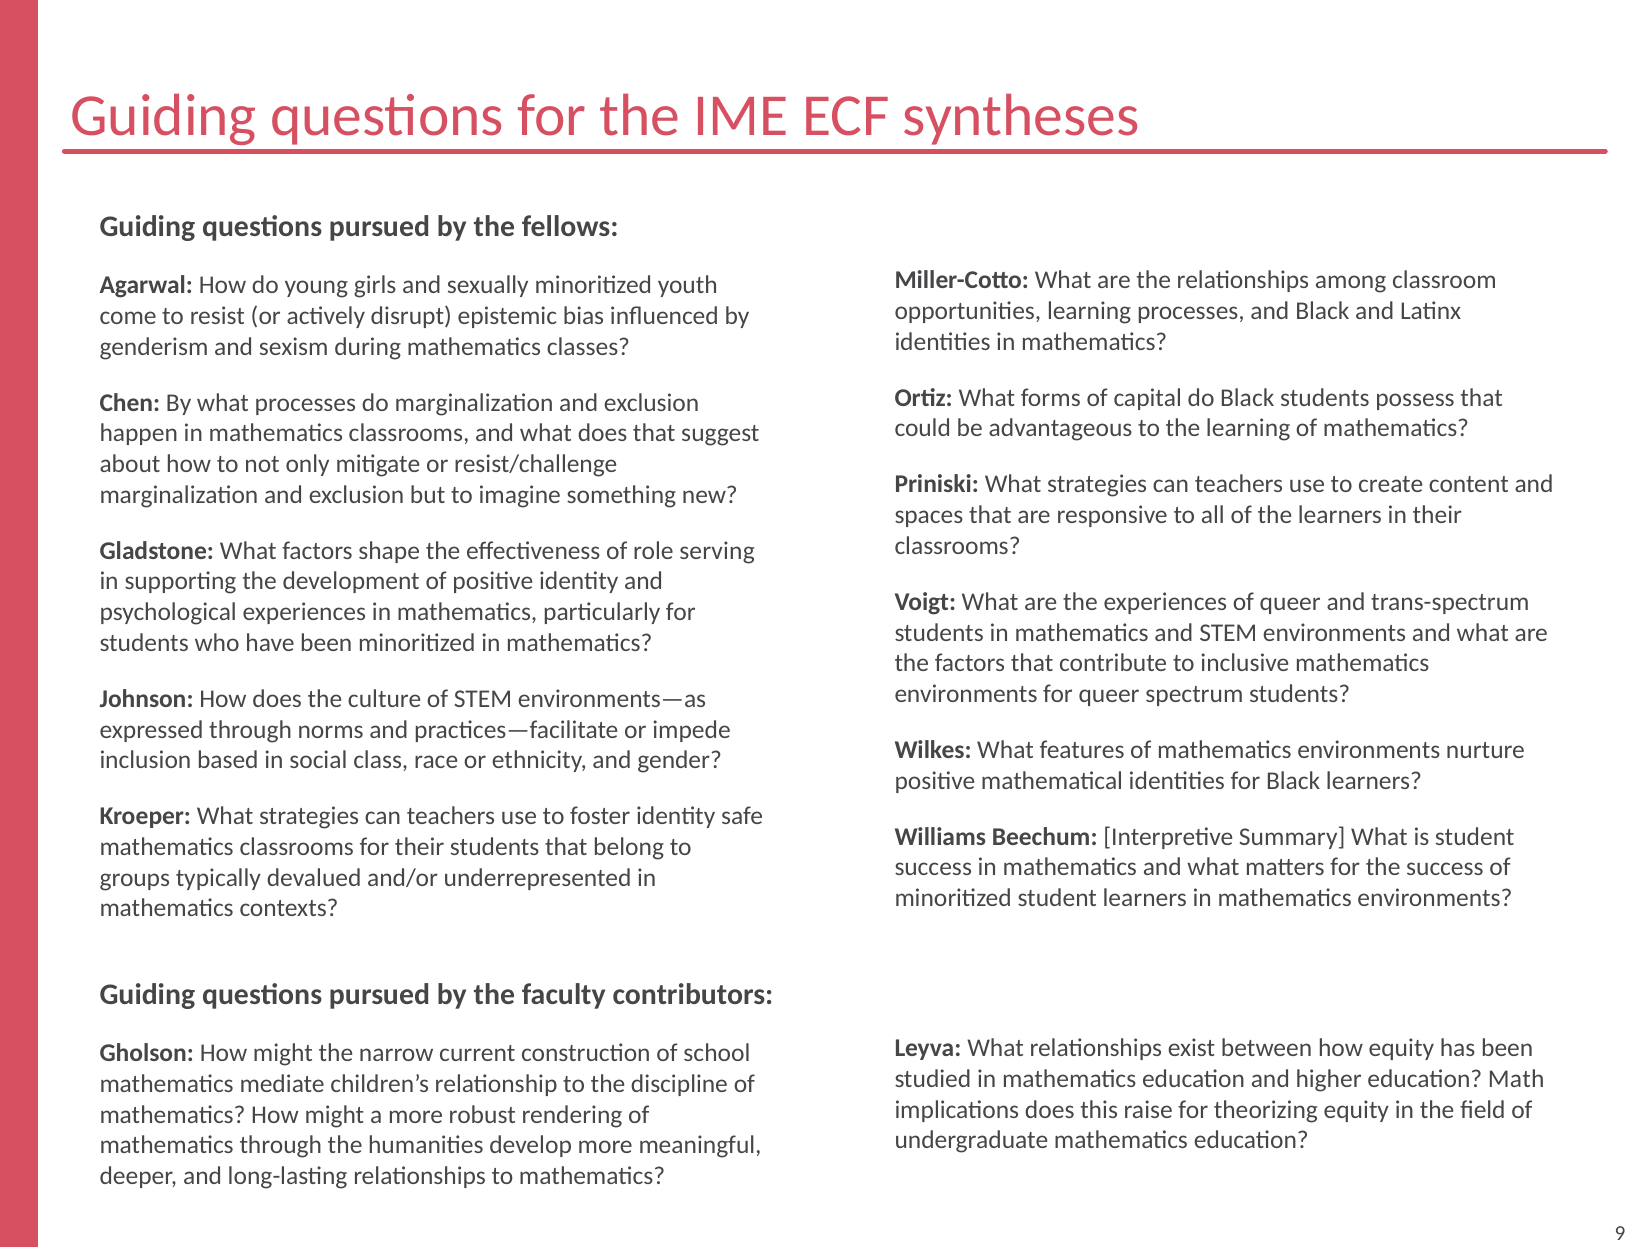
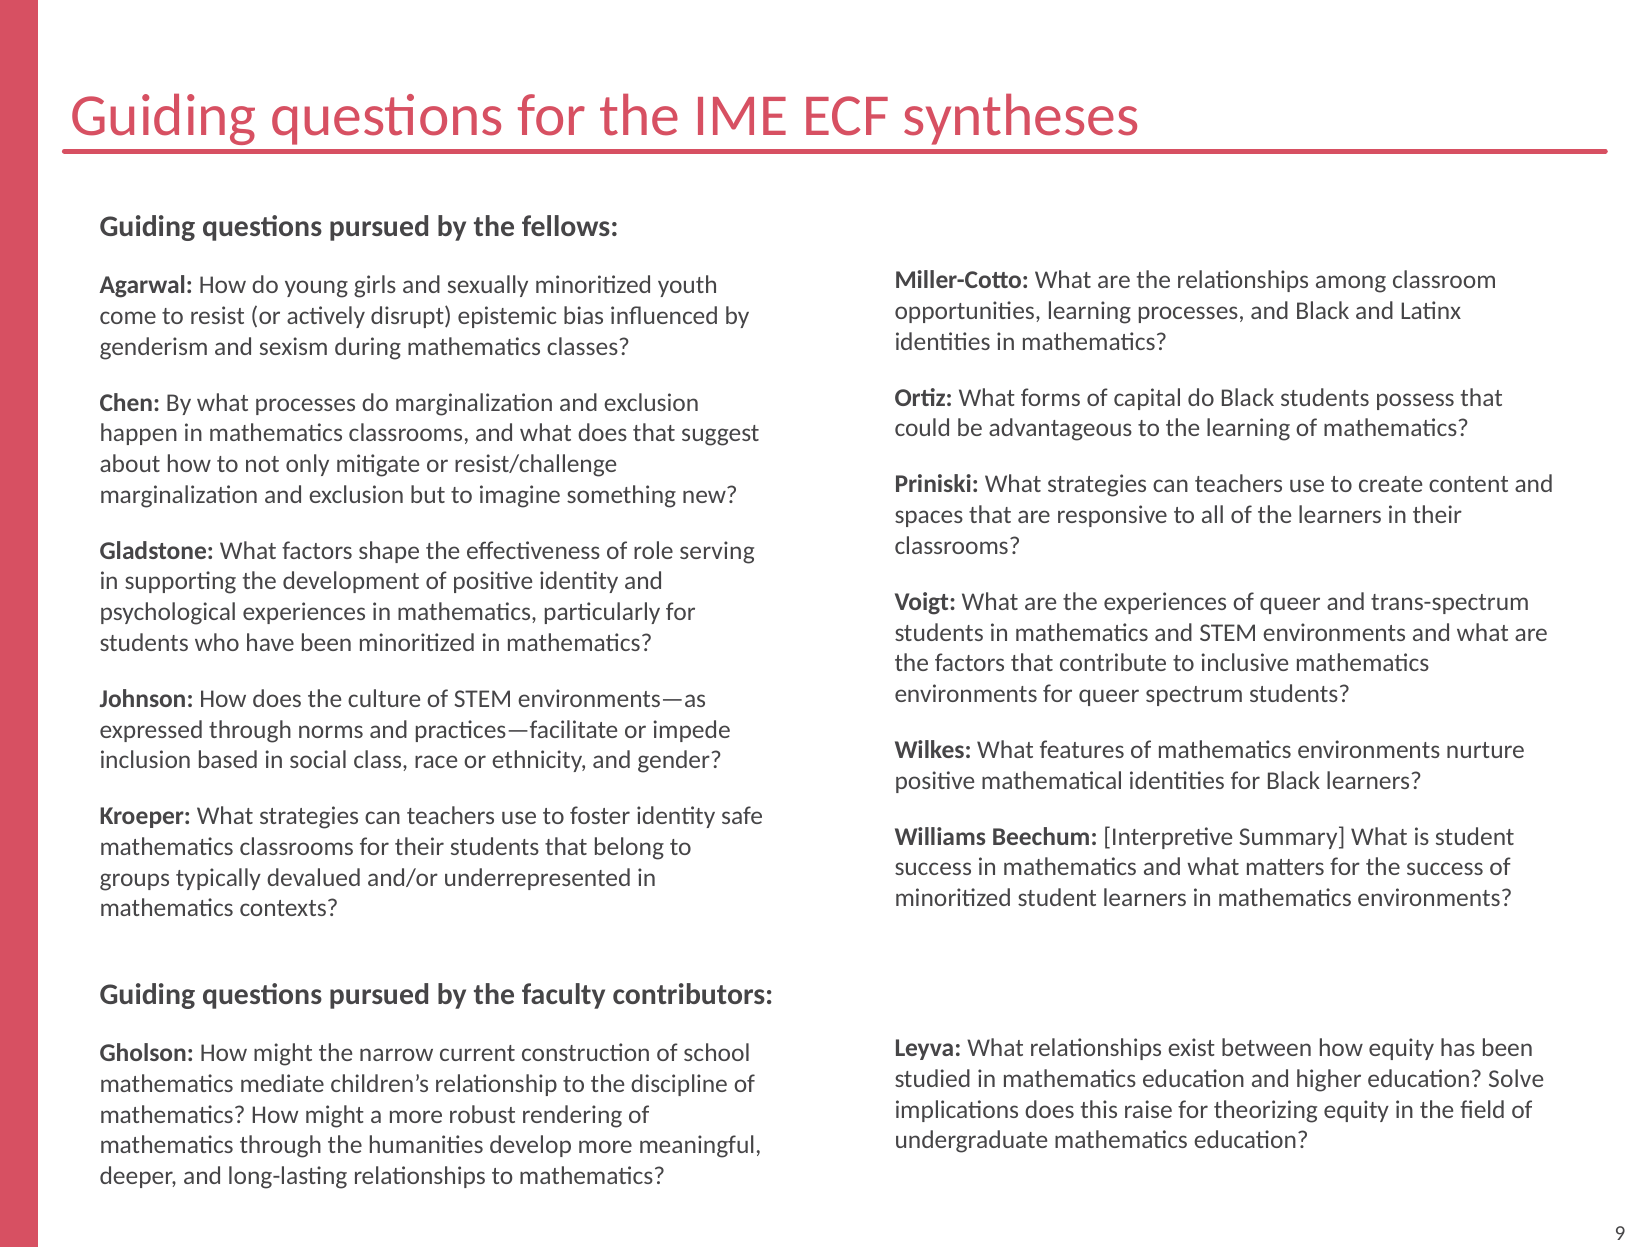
Math: Math -> Solve (1516, 1079)
